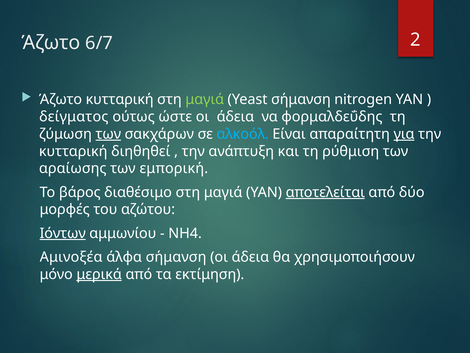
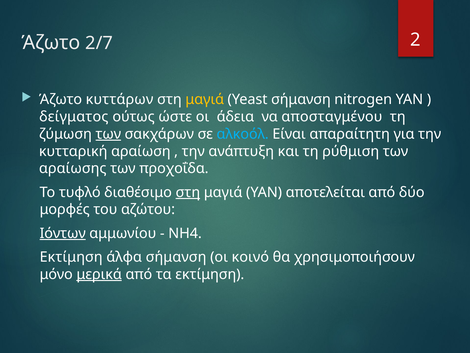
6/7: 6/7 -> 2/7 (99, 43)
Άζωτο κυτταρική: κυτταρική -> κυττάρων (120, 99)
μαγιά colour: light green -> yellow (205, 99)
φορμαλδεΰδης: φορμαλδεΰδης -> αποσταγμένου (332, 117)
για underline: present -> none (404, 134)
διηθηθεί: διηθηθεί -> αραίωση (141, 151)
εμπορική: εμπορική -> προχοΐδα (174, 168)
βάρος: βάρος -> τυφλό (80, 192)
στη underline: none -> present (188, 192)
αποτελείται underline: present -> none (325, 192)
Αμινοξέα: Αμινοξέα -> Εκτίμηση (71, 257)
άδεια: άδεια -> κοινό (250, 257)
